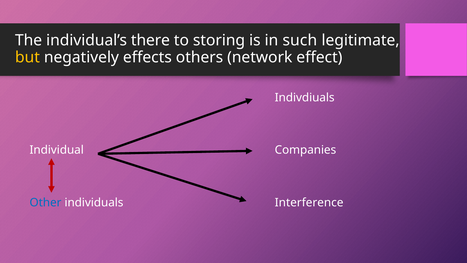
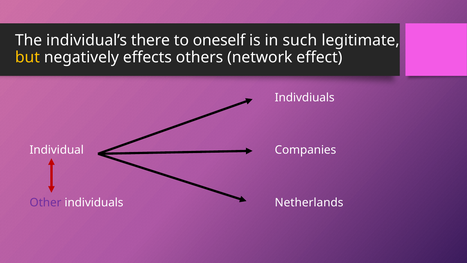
storing: storing -> oneself (219, 40)
Other colour: blue -> purple (46, 202)
Interference: Interference -> Netherlands (309, 202)
